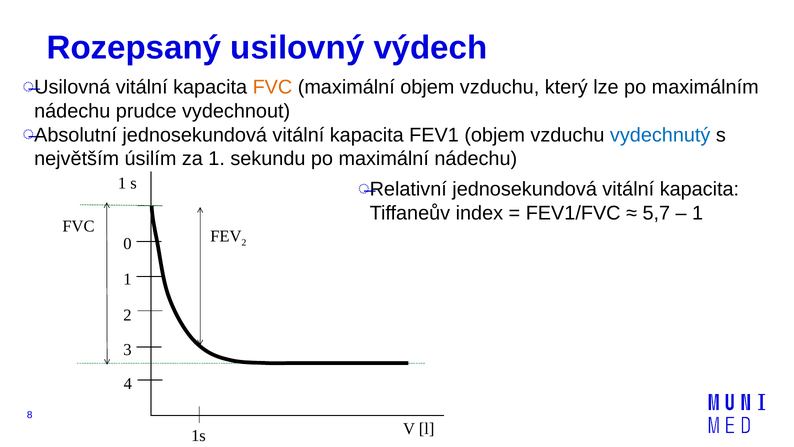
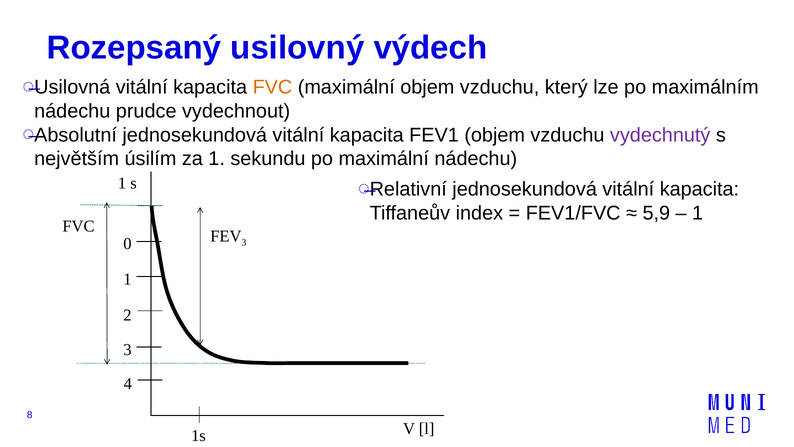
vydechnutý colour: blue -> purple (660, 135)
5,7: 5,7 -> 5,9 (656, 213)
2: 2 -> 3 (244, 242)
